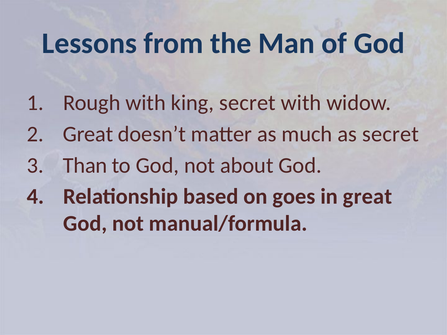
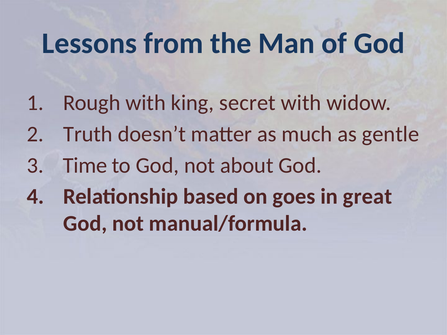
Great: Great -> Truth (88, 134)
as secret: secret -> gentle (391, 134)
Than: Than -> Time (85, 165)
